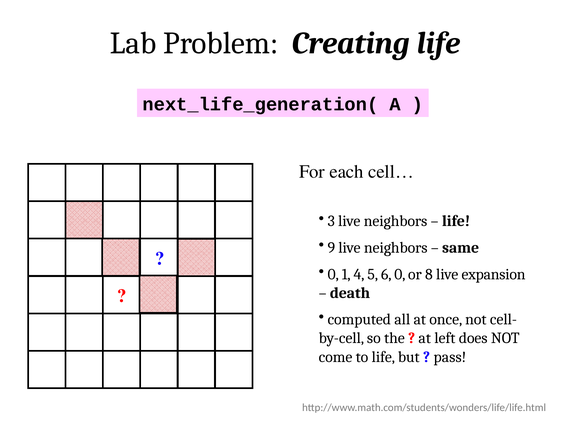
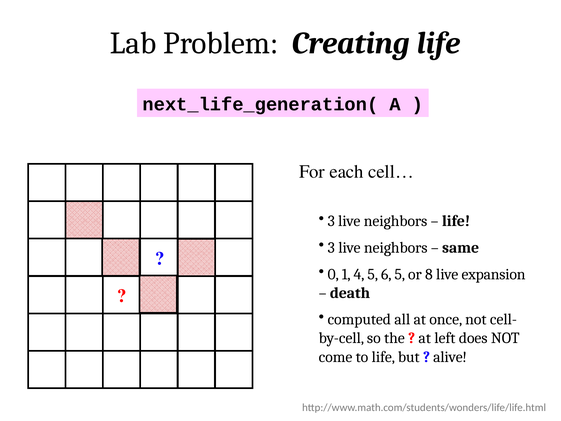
9: 9 -> 3 (331, 248)
6 0: 0 -> 5 (400, 274)
pass: pass -> alive (450, 357)
